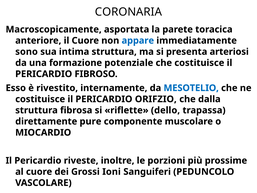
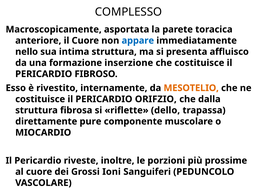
CORONARIA: CORONARIA -> COMPLESSO (128, 12)
sono: sono -> nello (27, 52)
arteriosi: arteriosi -> affluisco (229, 52)
potenziale: potenziale -> inserzione (129, 63)
MESOTELIO colour: blue -> orange (191, 88)
